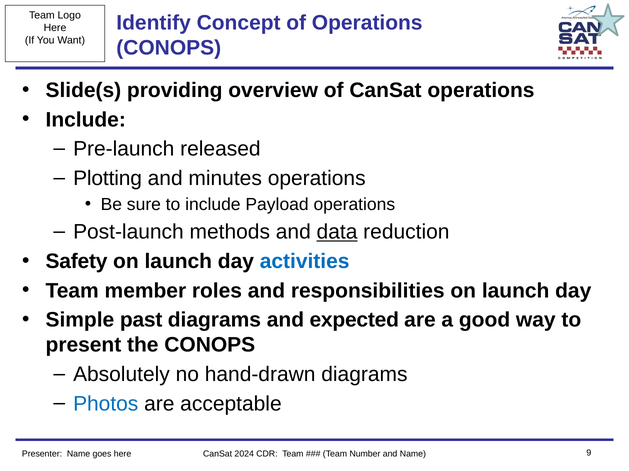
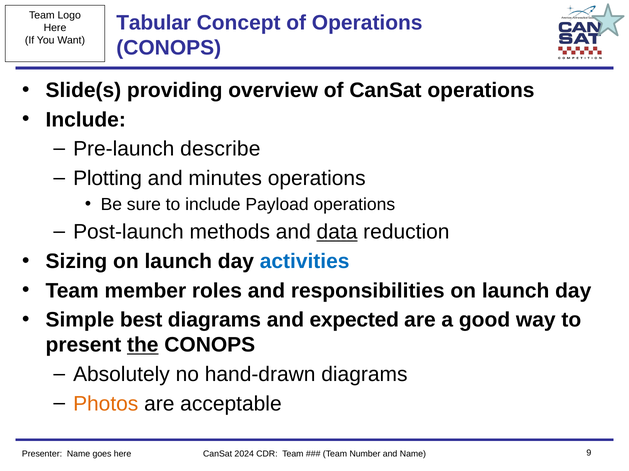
Identify: Identify -> Tabular (154, 23)
released: released -> describe (220, 149)
Safety: Safety -> Sizing (76, 262)
past: past -> best (141, 320)
the underline: none -> present (143, 346)
Photos colour: blue -> orange (106, 404)
